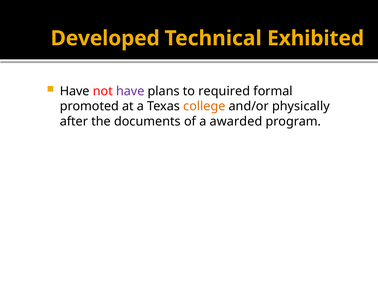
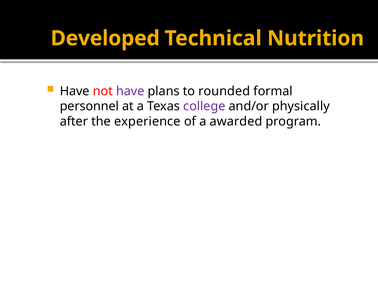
Exhibited: Exhibited -> Nutrition (316, 38)
required: required -> rounded (224, 91)
promoted: promoted -> personnel (89, 106)
college colour: orange -> purple (204, 106)
documents: documents -> experience (147, 121)
